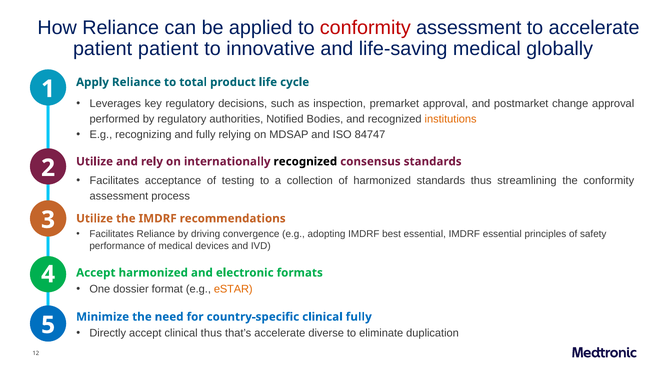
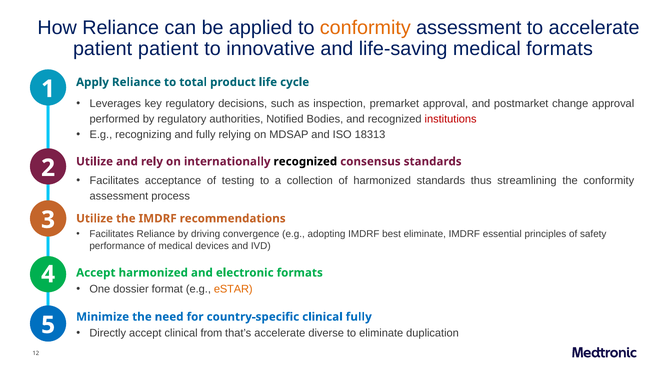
conformity colour: red -> orange (365, 28)
medical globally: globally -> formats (560, 49)
institutions colour: orange -> red (451, 119)
84747: 84747 -> 18313 (370, 135)
best essential: essential -> eliminate (425, 234)
clinical thus: thus -> from (211, 333)
